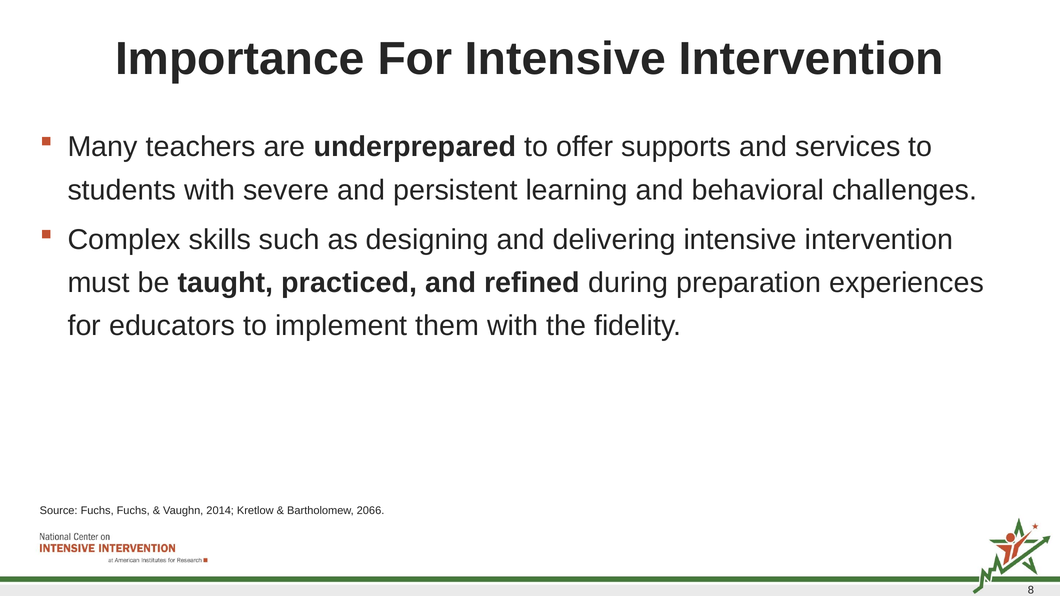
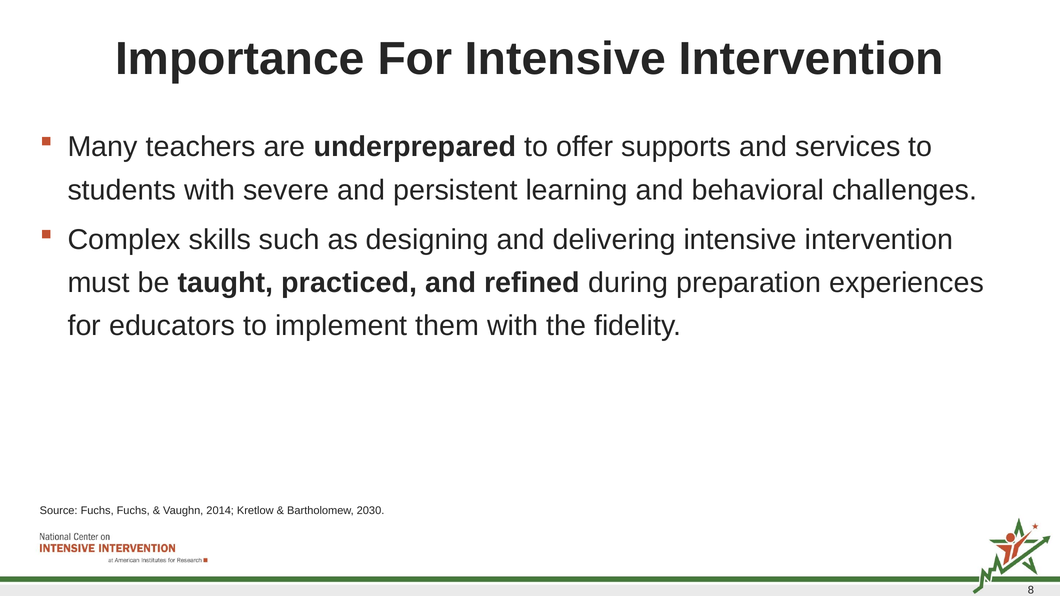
2066: 2066 -> 2030 (371, 511)
